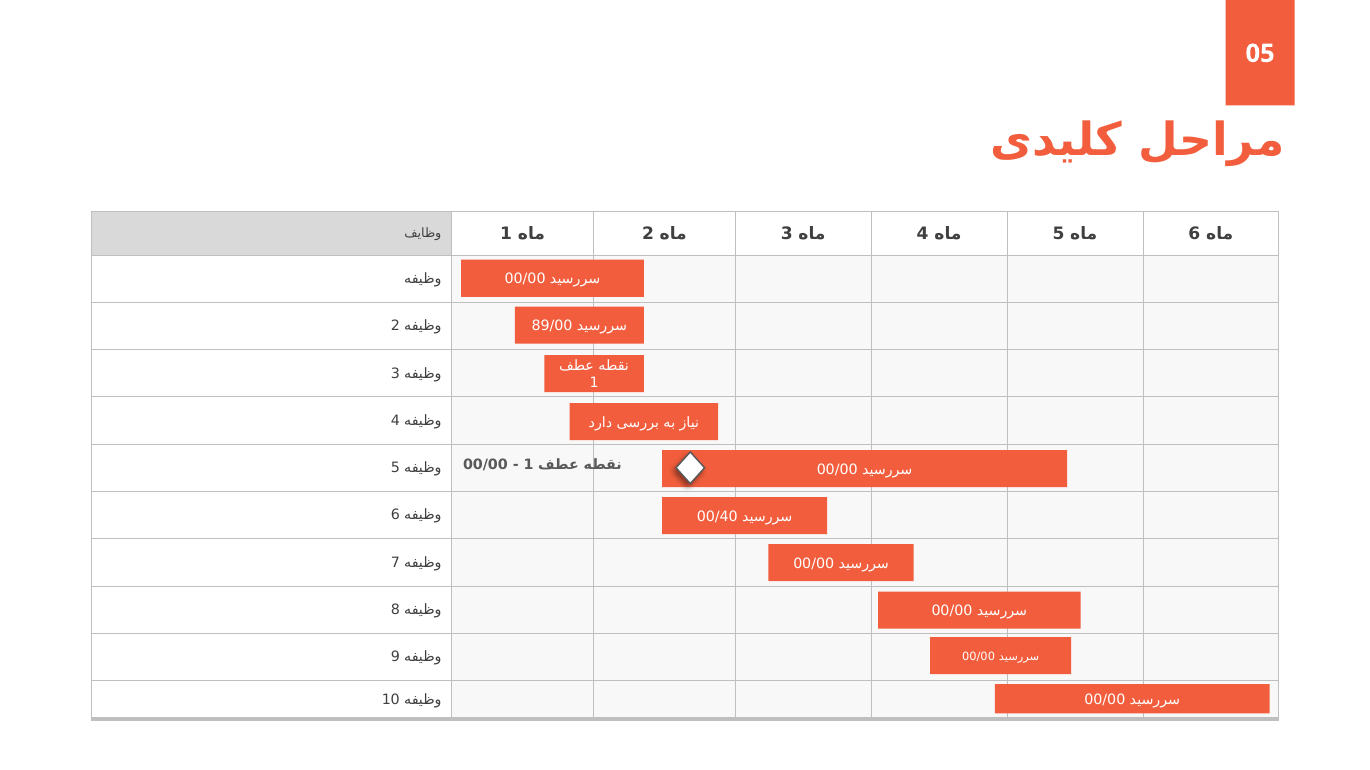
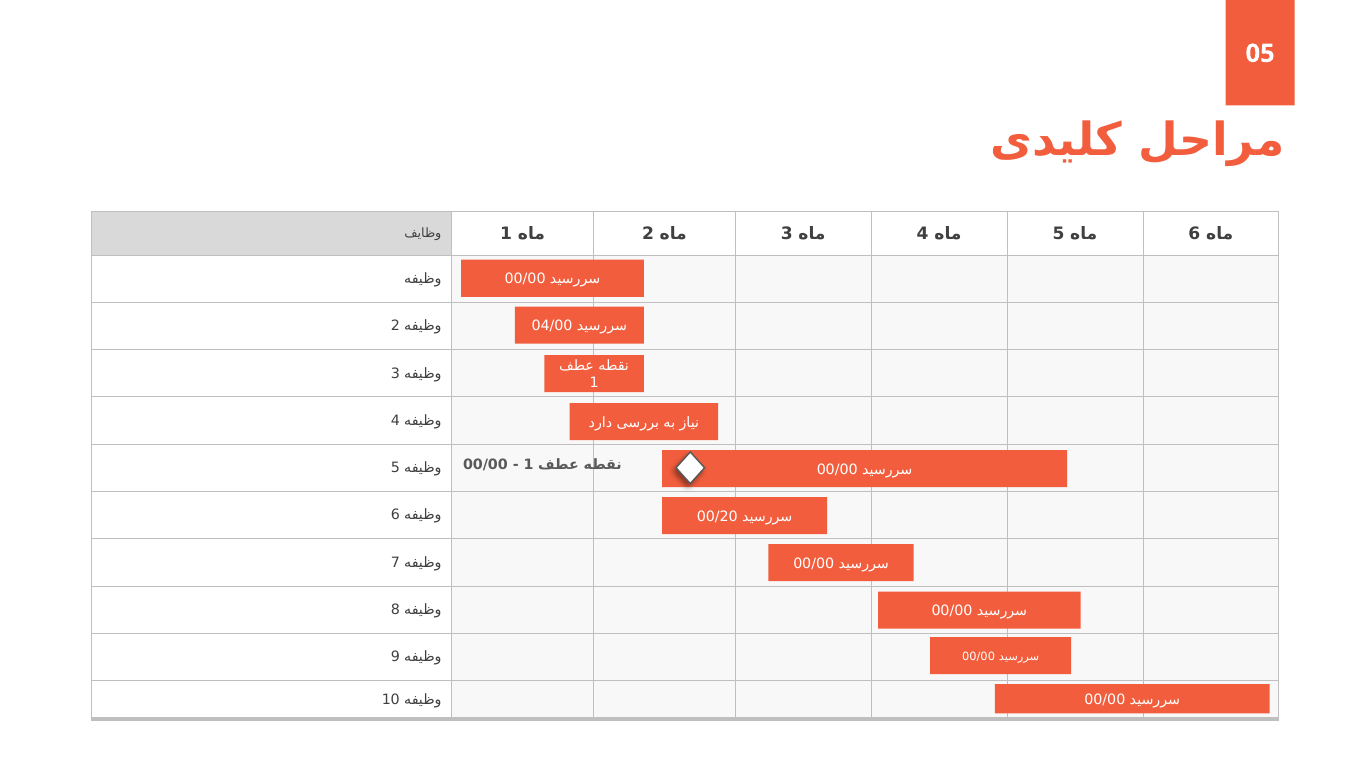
89/00: 89/00 -> 04/00 (552, 326)
00/40: 00/40 -> 00/20 (717, 517)
